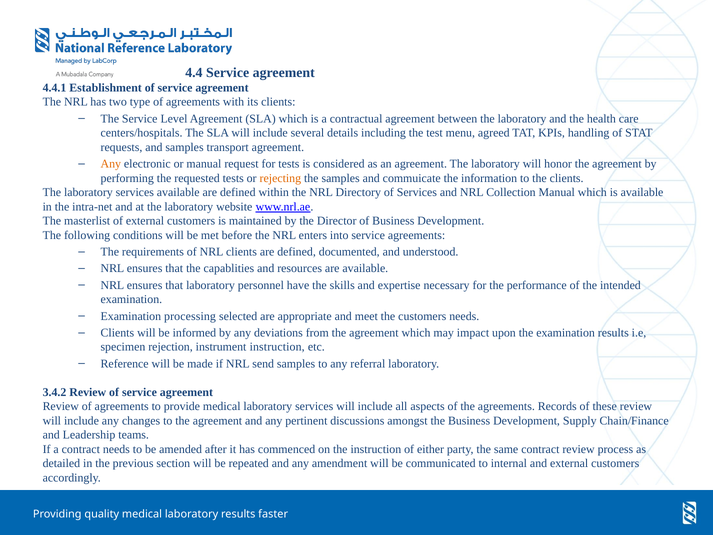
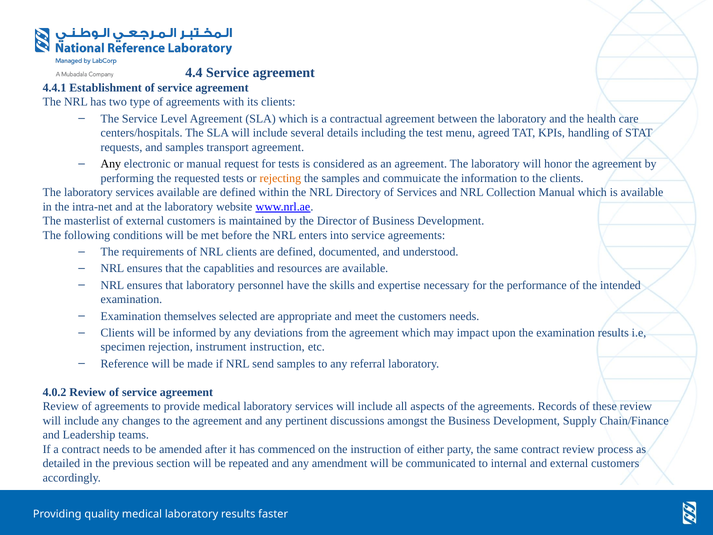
Any colour: orange -> black (111, 164)
processing: processing -> themselves (190, 316)
3.4.2: 3.4.2 -> 4.0.2 (55, 392)
